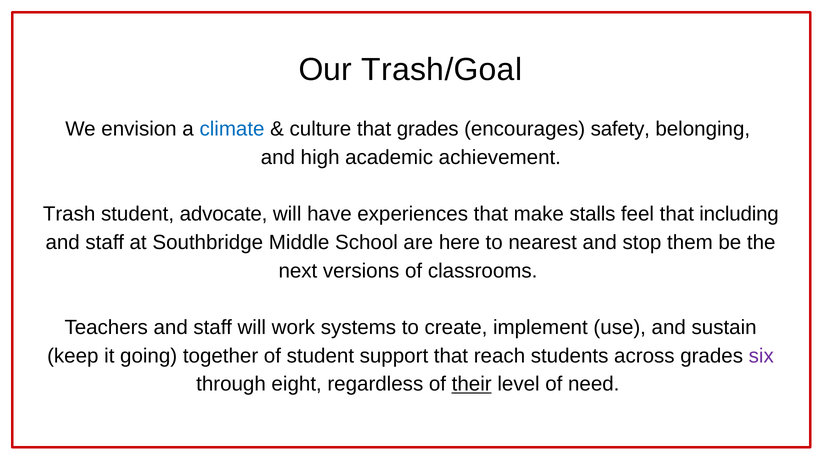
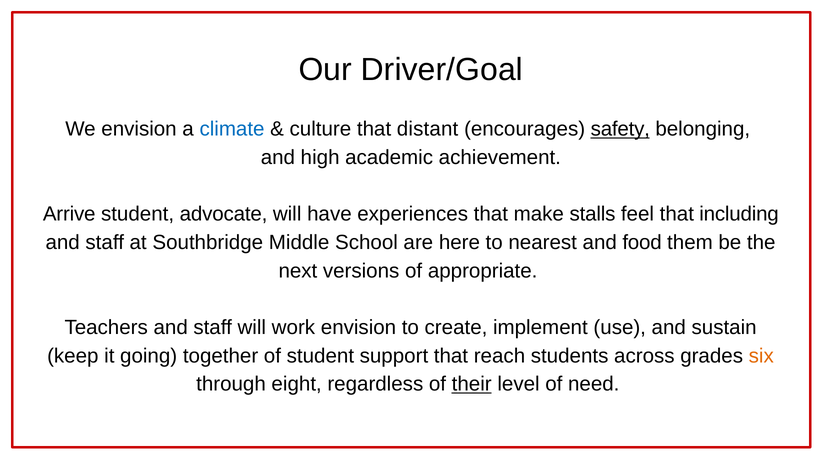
Trash/Goal: Trash/Goal -> Driver/Goal (442, 70)
that grades: grades -> distant (428, 129)
safety underline: none -> present (620, 129)
Trash: Trash -> Arrive (69, 214)
stop: stop -> food (642, 243)
classrooms: classrooms -> appropriate (483, 271)
work systems: systems -> envision (358, 328)
six colour: purple -> orange (761, 356)
